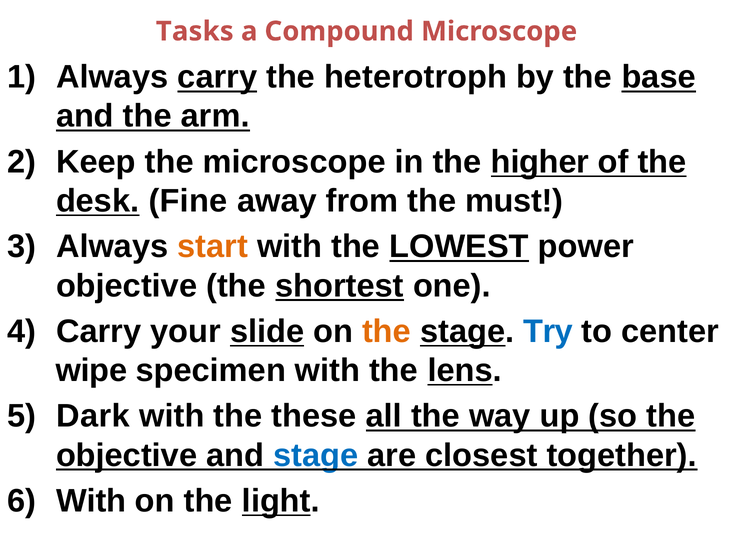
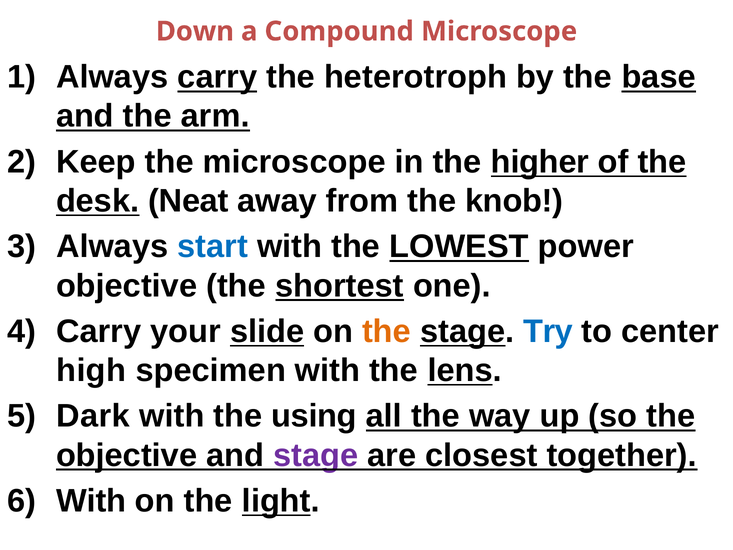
Tasks: Tasks -> Down (195, 31)
Fine: Fine -> Neat (188, 201)
must: must -> knob (514, 201)
start colour: orange -> blue (213, 247)
wipe: wipe -> high (91, 370)
these: these -> using (314, 416)
stage colour: blue -> purple (316, 455)
